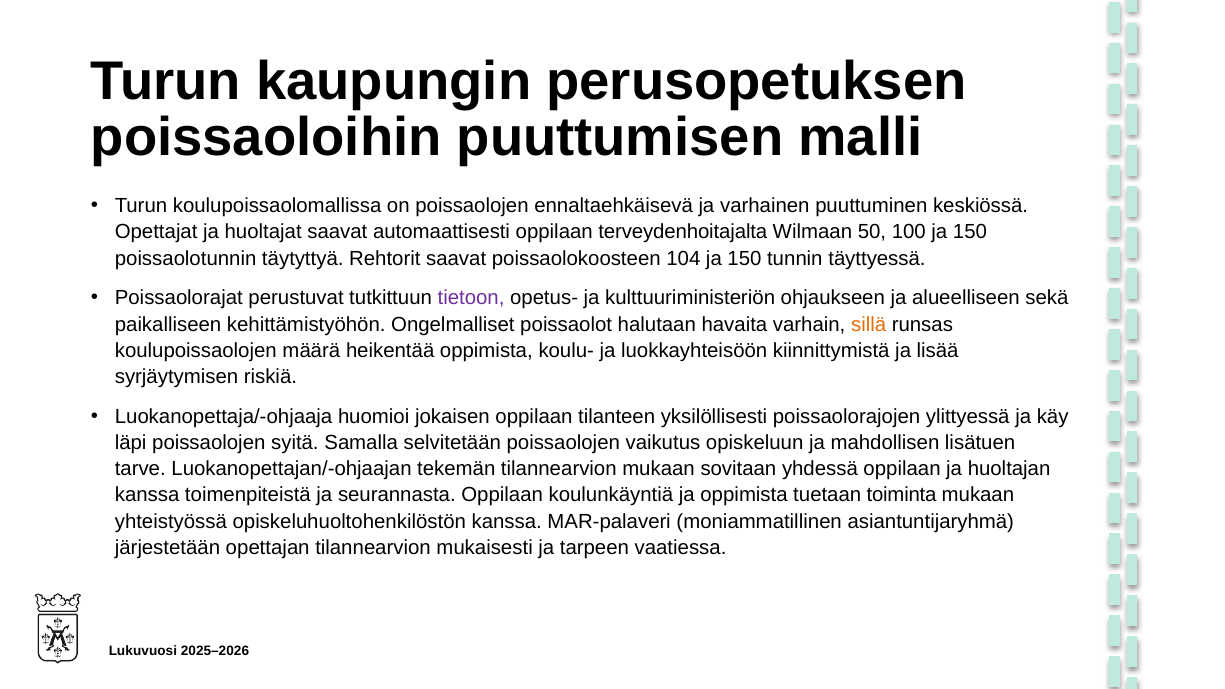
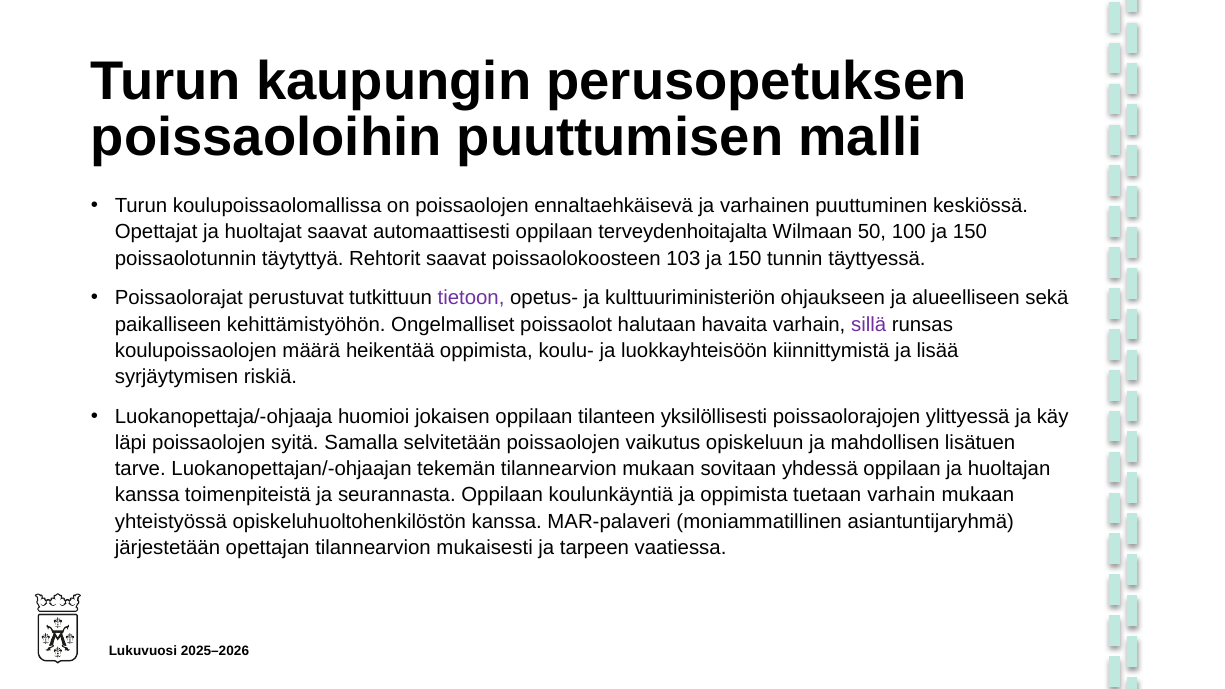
104: 104 -> 103 (683, 258)
sillä colour: orange -> purple (869, 324)
tuetaan toiminta: toiminta -> varhain (901, 495)
